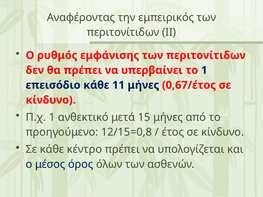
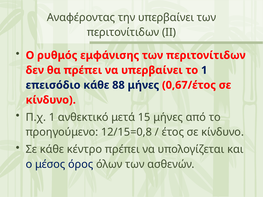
την εμπειρικός: εμπειρικός -> υπερβαίνει (166, 18)
11: 11 -> 88 (118, 85)
